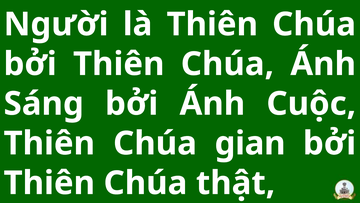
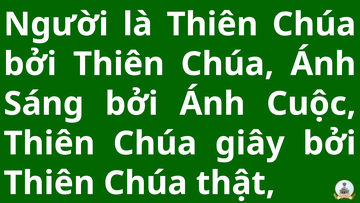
gian: gian -> giây (250, 143)
